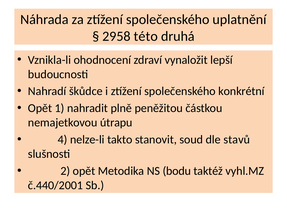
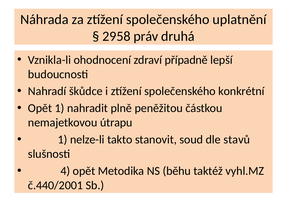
této: této -> práv (146, 36)
vynaložit: vynaložit -> případně (186, 60)
4: 4 -> 1 (63, 139)
2: 2 -> 4 (65, 170)
bodu: bodu -> běhu (177, 170)
